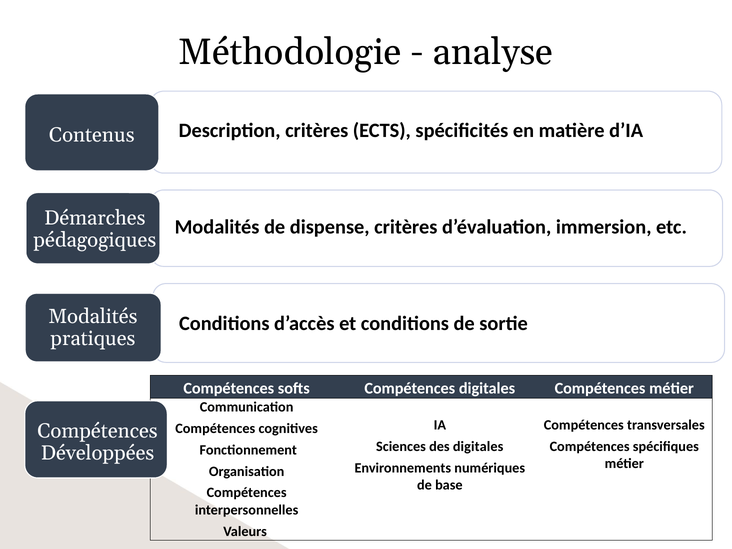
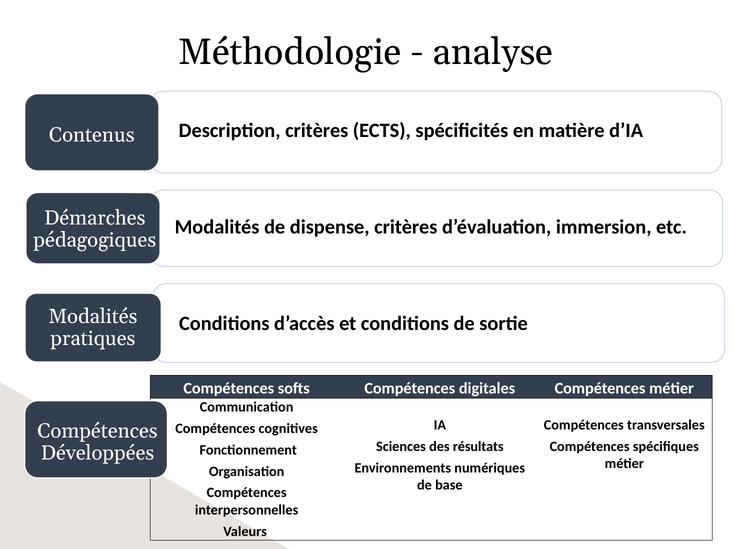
des digitales: digitales -> résultats (478, 446)
